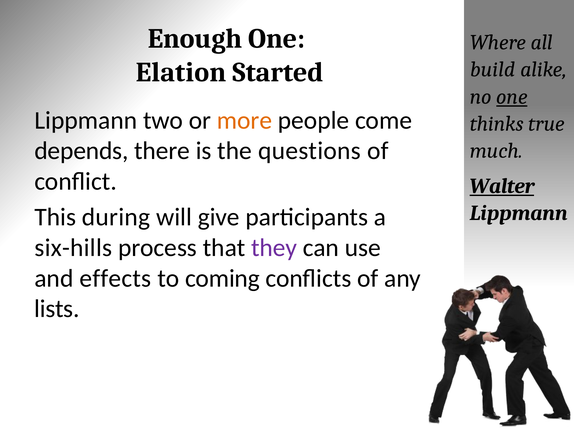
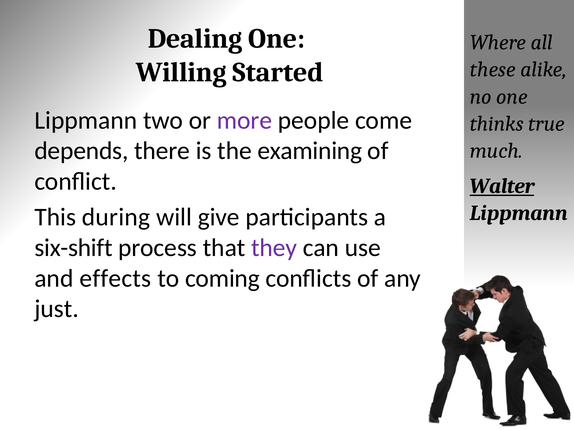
Enough: Enough -> Dealing (195, 39)
Elation: Elation -> Willing (181, 72)
build: build -> these (493, 70)
one underline: present -> none (512, 97)
more colour: orange -> purple (244, 120)
questions: questions -> examining (310, 151)
six-hills: six-hills -> six-shift (74, 248)
lists: lists -> just (57, 309)
